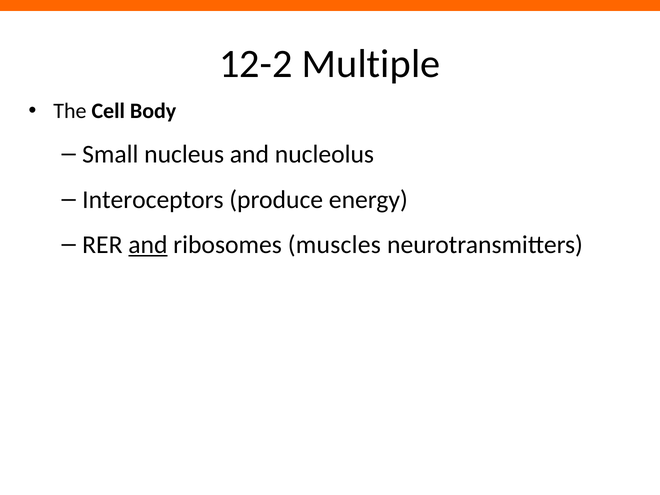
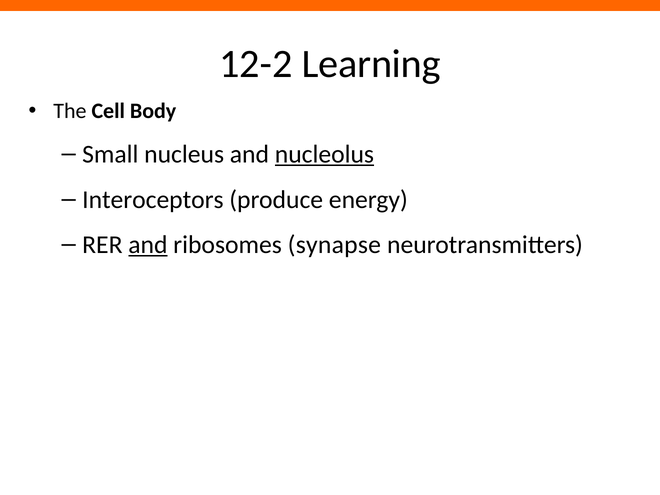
Multiple: Multiple -> Learning (371, 64)
nucleolus underline: none -> present (324, 154)
muscles: muscles -> synapse (334, 245)
